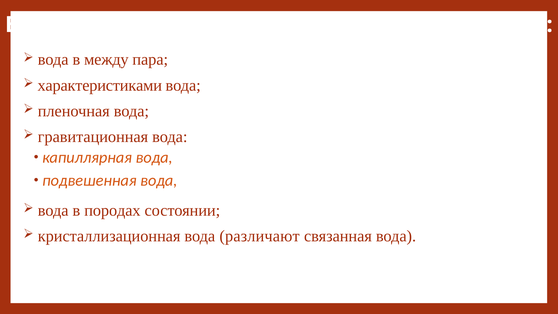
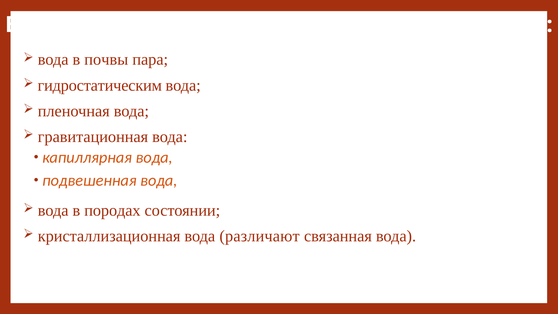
между: между -> почвы (106, 60)
характеристиками: характеристиками -> гидростатическим (100, 85)
